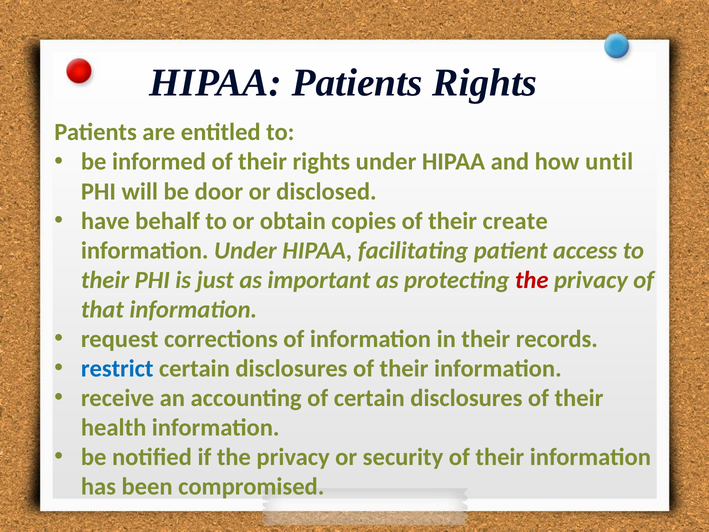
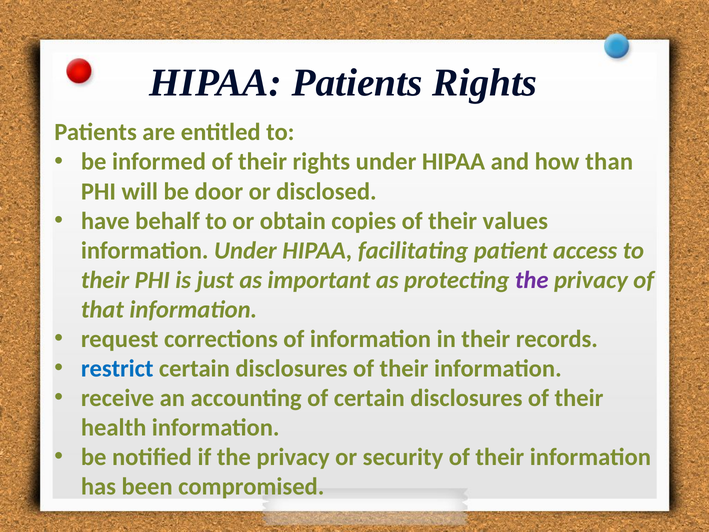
until: until -> than (609, 162)
create: create -> values (515, 221)
the colour: red -> purple (532, 280)
